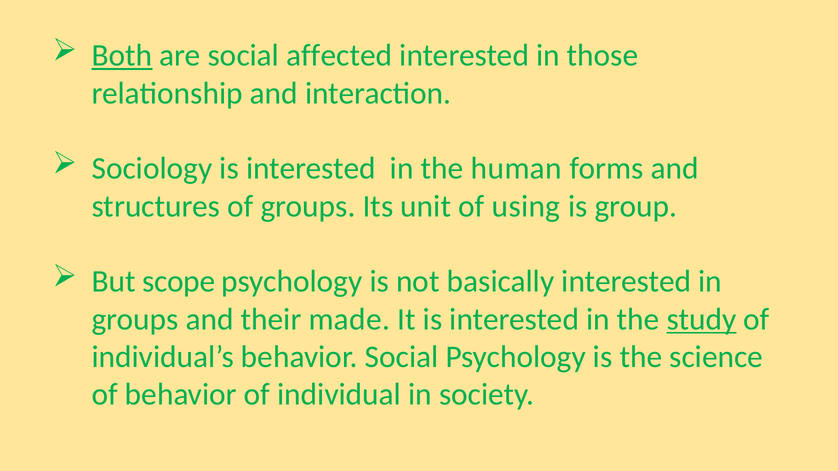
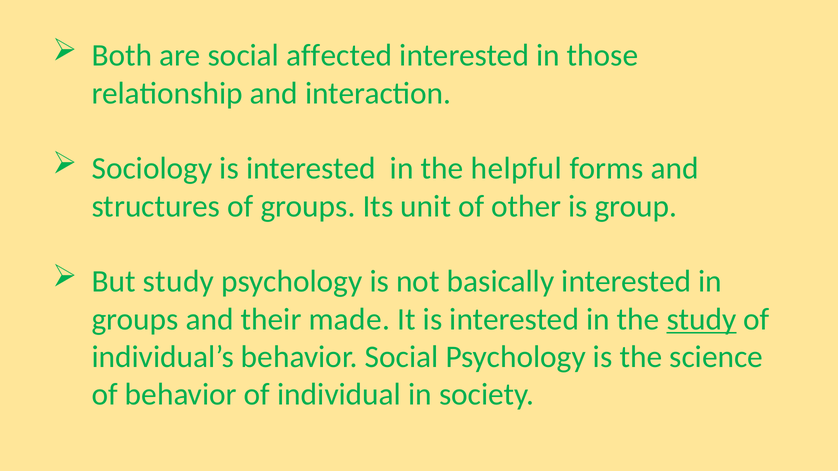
Both underline: present -> none (122, 56)
human: human -> helpful (516, 169)
using: using -> other (526, 206)
But scope: scope -> study (178, 282)
